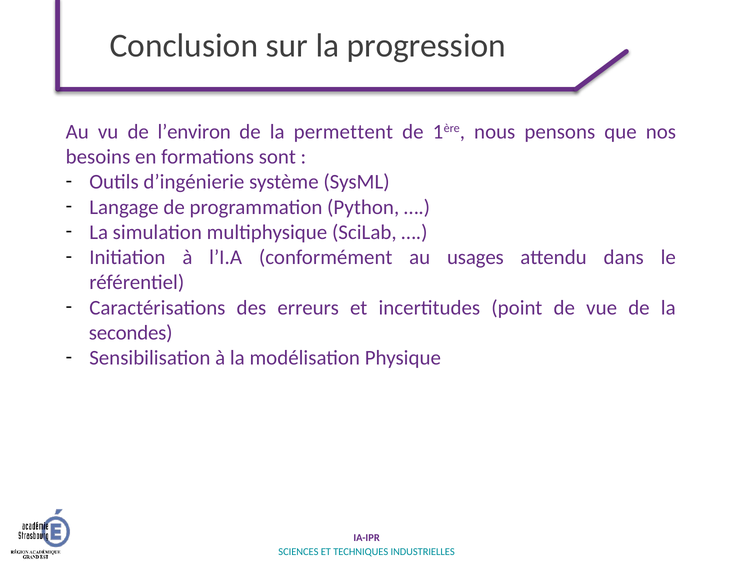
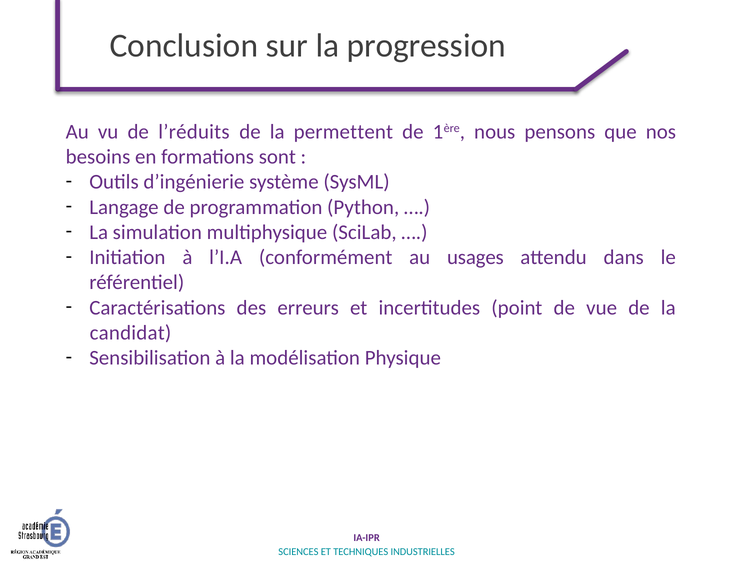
l’environ: l’environ -> l’réduits (194, 132)
secondes: secondes -> candidat (130, 333)
